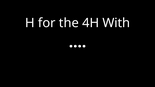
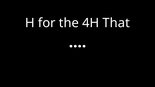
With: With -> That (116, 23)
